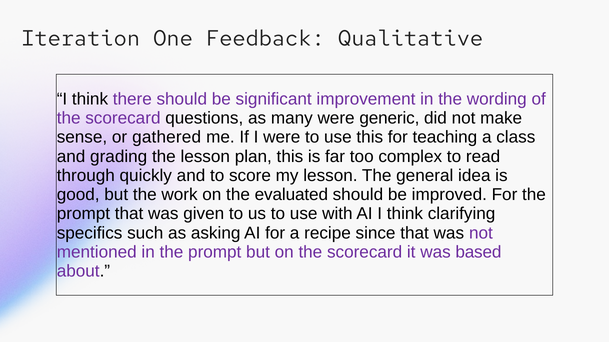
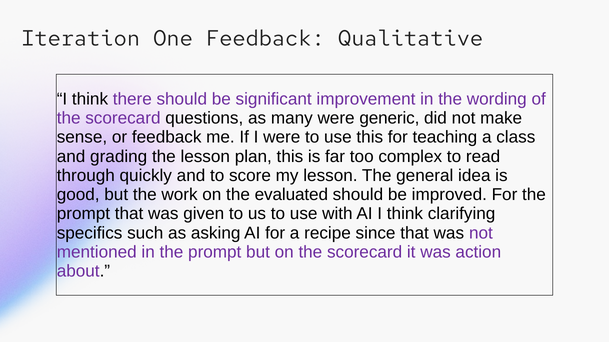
or gathered: gathered -> feedback (167, 137)
based: based -> action (478, 253)
